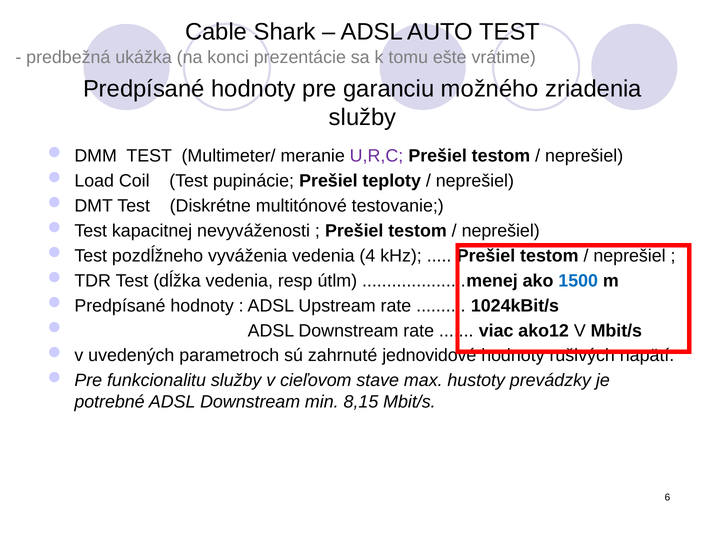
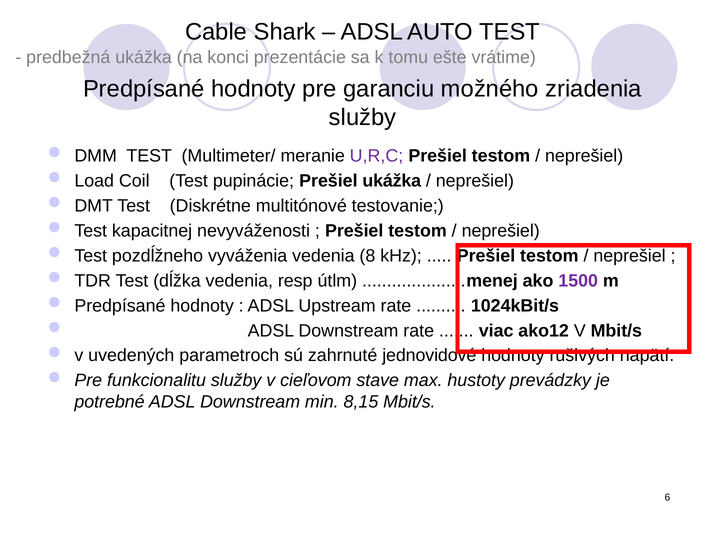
Prešiel teploty: teploty -> ukážka (392, 181)
4: 4 -> 8 (367, 256)
1500 colour: blue -> purple (578, 281)
